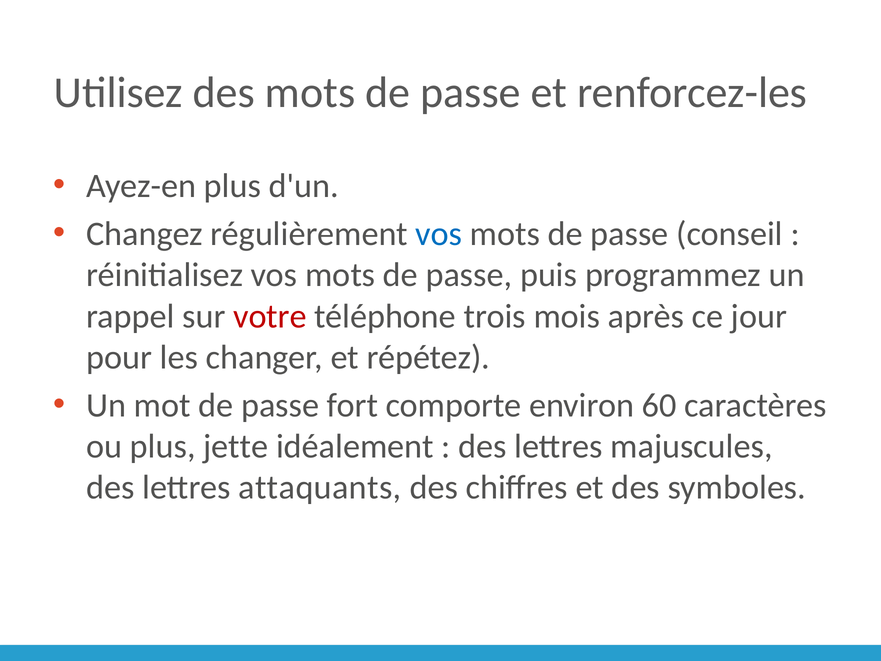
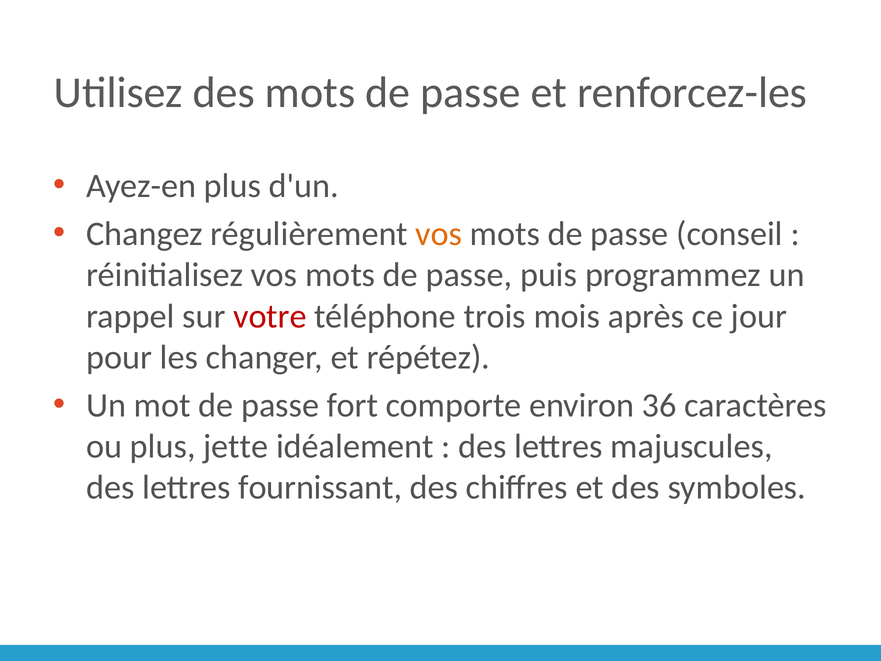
vos colour: blue -> orange (439, 234)
60: 60 -> 36 (659, 405)
attaquants: attaquants -> fournissant (320, 487)
